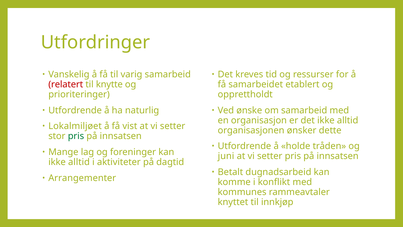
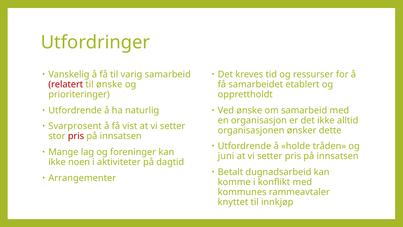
til knytte: knytte -> ønske (109, 84)
Lokalmiljøet: Lokalmiljøet -> Svarprosent (75, 126)
pris colour: green -> red (76, 136)
alltid: alltid -> noen (79, 162)
